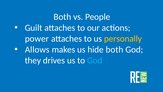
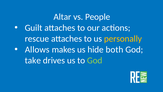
Both: Both -> Altar (62, 17)
power: power -> rescue (37, 39)
they: they -> take (33, 60)
God colour: light blue -> light green (95, 60)
